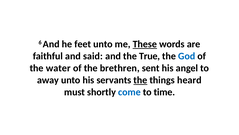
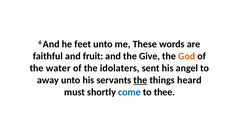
These underline: present -> none (145, 44)
said: said -> fruit (93, 56)
True: True -> Give (150, 56)
God colour: blue -> orange (187, 56)
brethren: brethren -> idolaters (120, 68)
time: time -> thee (164, 92)
